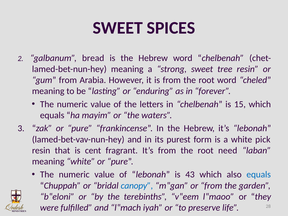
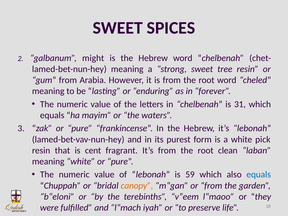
bread: bread -> might (93, 58)
15: 15 -> 31 (240, 104)
need: need -> clean (228, 150)
43: 43 -> 59 (190, 175)
canopy colour: blue -> orange (137, 186)
